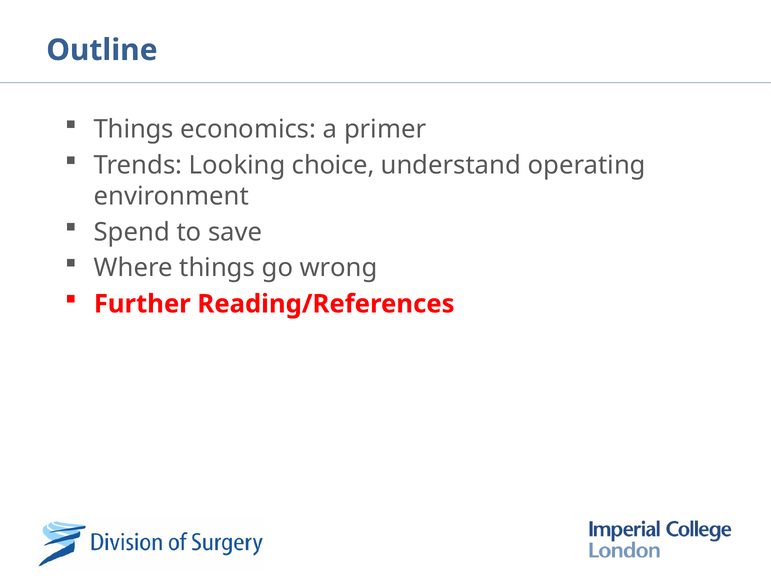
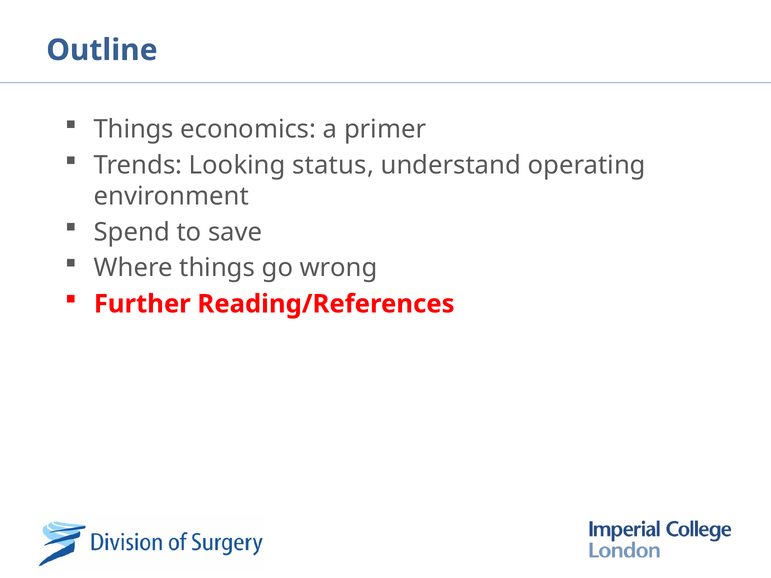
choice: choice -> status (333, 165)
